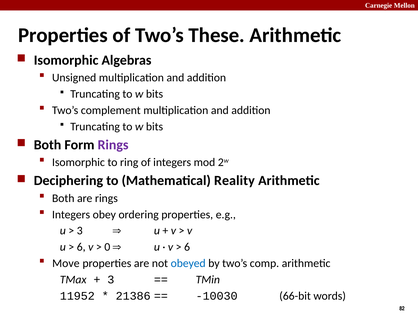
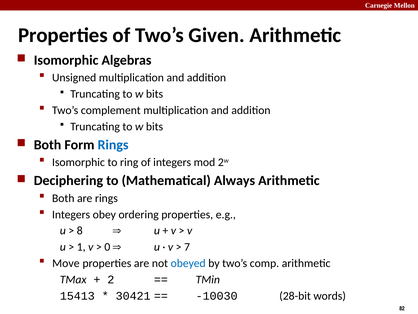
These: These -> Given (217, 35)
Rings colour: purple -> blue (113, 145)
Reality: Reality -> Always (235, 180)
3: 3 -> 8 (80, 230)
6: 6 -> 1 (81, 247)
6: 6 -> 7 (187, 247)
3: 3 -> 2 (111, 279)
11952: 11952 -> 15413 (77, 295)
21386: 21386 -> 30421 (133, 295)
66-bit: 66-bit -> 28-bit (295, 295)
